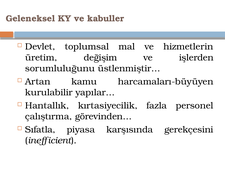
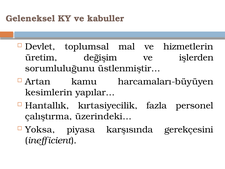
kurulabilir: kurulabilir -> kesimlerin (49, 92)
görevinden…: görevinden… -> üzerindeki… (103, 116)
Sıfatla: Sıfatla -> Yoksa (40, 129)
